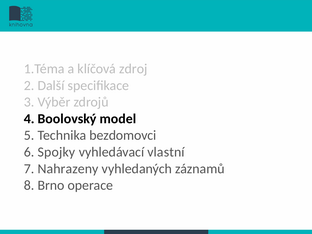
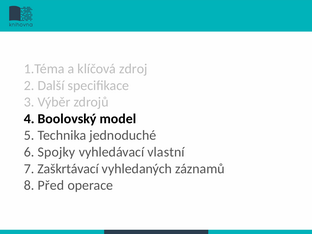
bezdomovci: bezdomovci -> jednoduché (123, 135)
Nahrazeny: Nahrazeny -> Zaškrtávací (68, 169)
Brno: Brno -> Před (51, 185)
